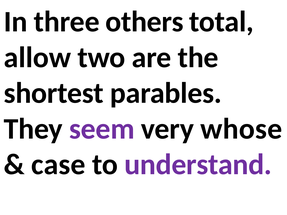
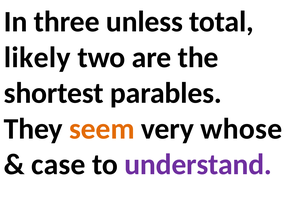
others: others -> unless (144, 22)
allow: allow -> likely (37, 58)
seem colour: purple -> orange (102, 129)
